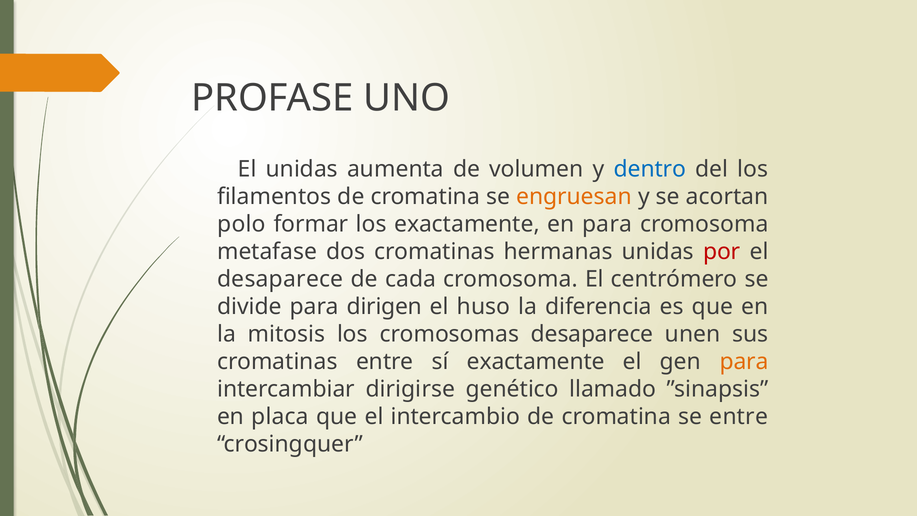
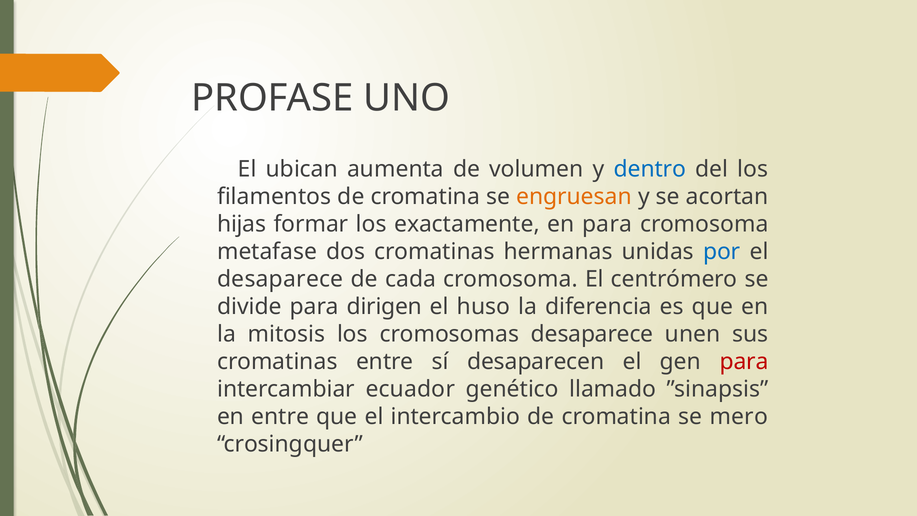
El unidas: unidas -> ubican (302, 169)
polo: polo -> hijas (242, 224)
por colour: red -> blue (722, 252)
sí exactamente: exactamente -> desaparecen (536, 362)
para colour: orange -> red (744, 362)
dirigirse: dirigirse -> ecuador (410, 389)
en placa: placa -> entre (280, 417)
se entre: entre -> mero (739, 417)
